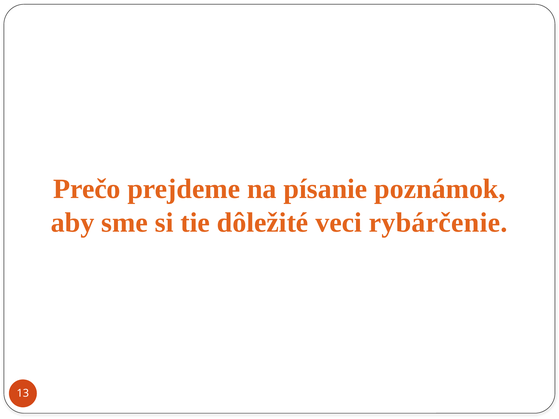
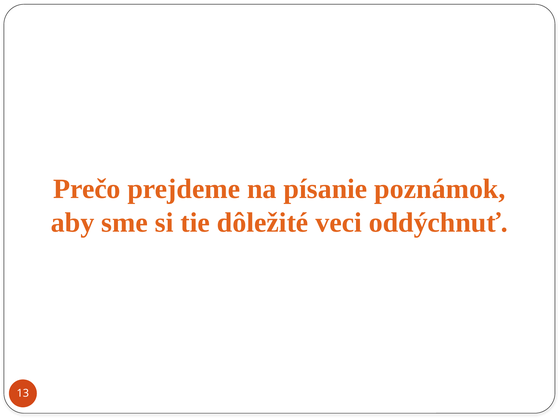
rybárčenie: rybárčenie -> oddýchnuť (438, 223)
